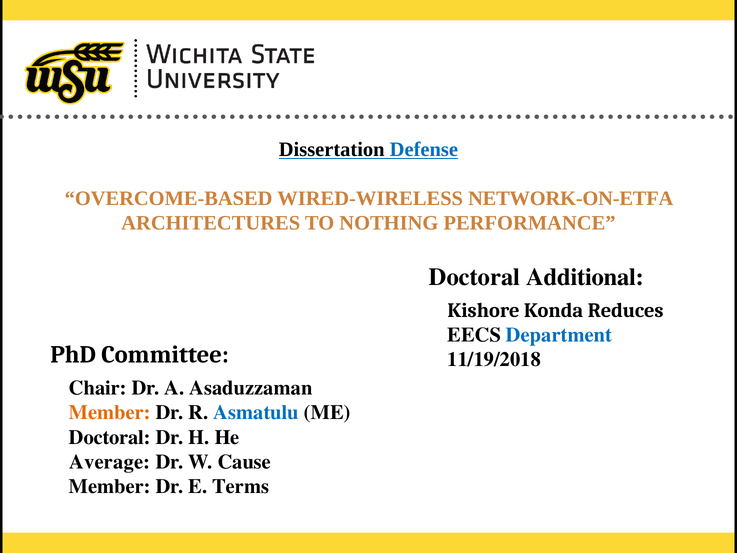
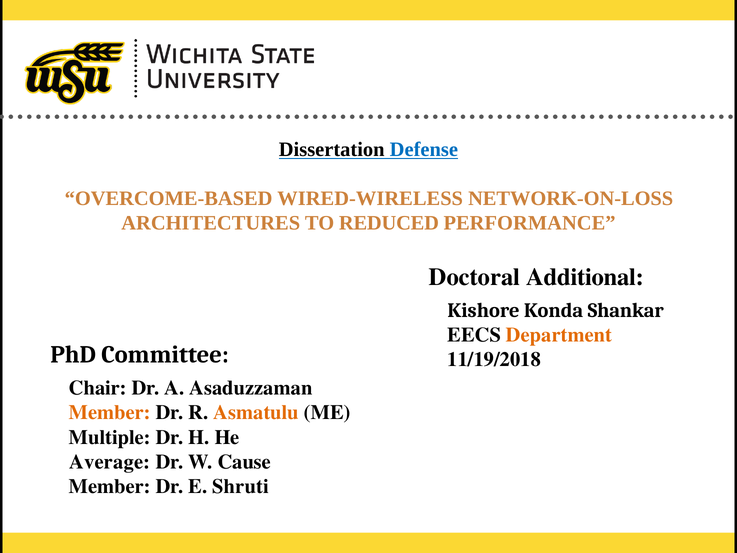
NETWORK-ON-ETFA: NETWORK-ON-ETFA -> NETWORK-ON-LOSS (571, 198)
NOTHING: NOTHING -> REDUCED (389, 223)
Reduces: Reduces -> Shankar (626, 310)
Department colour: blue -> orange (559, 335)
Asmatulu colour: blue -> orange (256, 413)
Doctoral: Doctoral -> Multiple (110, 437)
Terms: Terms -> Shruti (241, 486)
